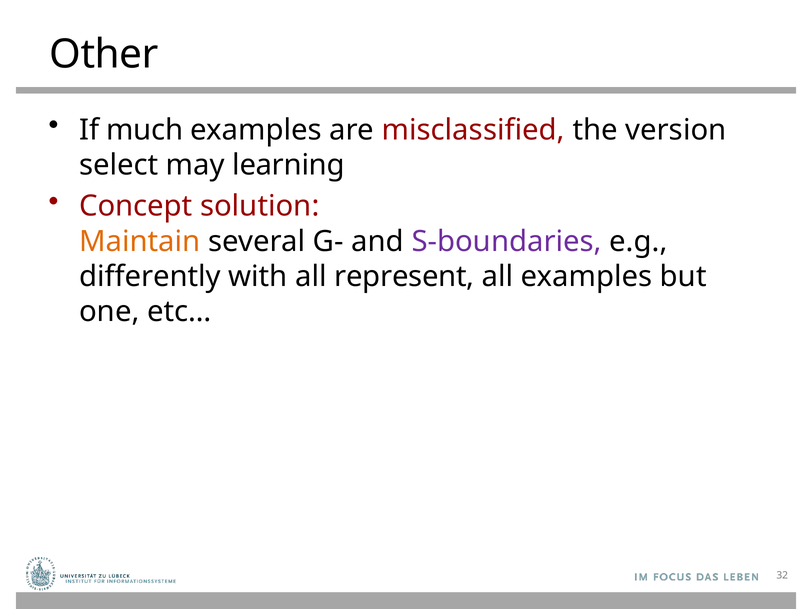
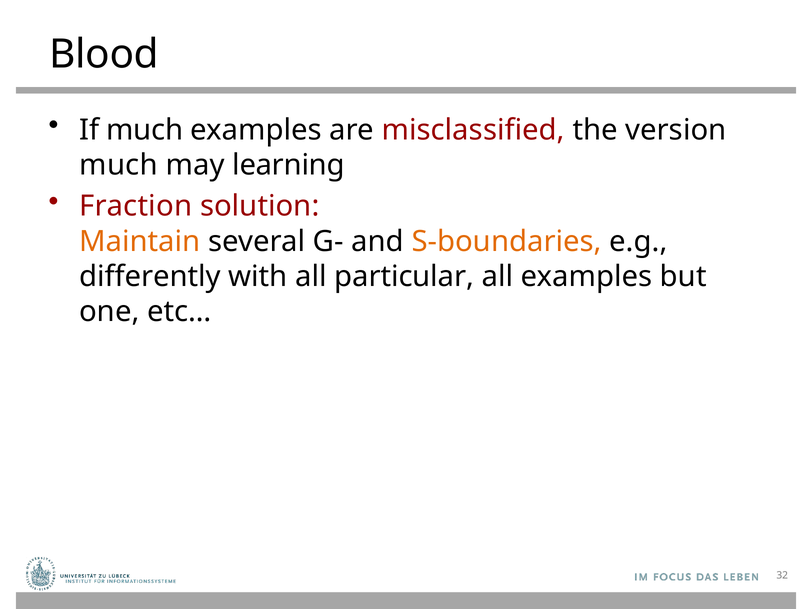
Other: Other -> Blood (104, 54)
select: select -> much (119, 165)
Concept: Concept -> Fraction (136, 206)
S-boundaries colour: purple -> orange (507, 241)
represent: represent -> particular (404, 277)
